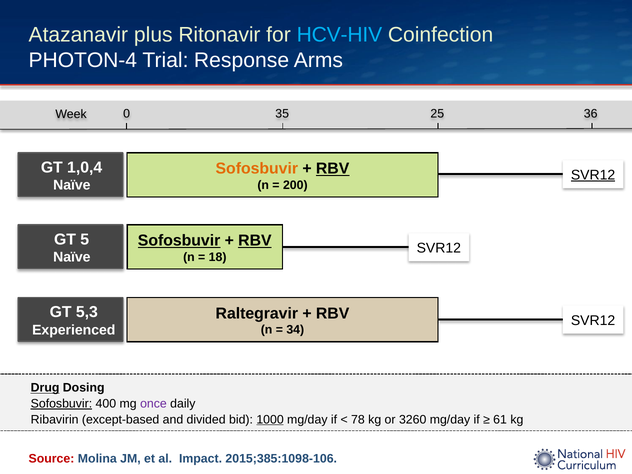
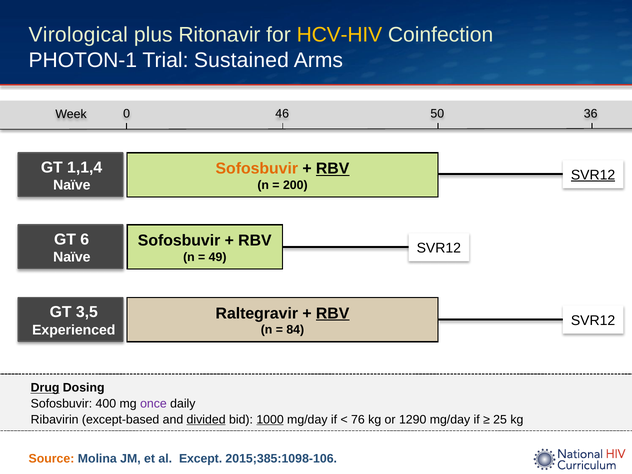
Atazanavir: Atazanavir -> Virological (78, 35)
HCV-HIV colour: light blue -> yellow (339, 35)
PHOTON-4: PHOTON-4 -> PHOTON-1 (83, 60)
Response: Response -> Sustained (241, 60)
25: 25 -> 50 (437, 113)
35: 35 -> 46 (282, 113)
1,0,4: 1,0,4 -> 1,1,4 (85, 167)
5: 5 -> 6 (85, 239)
Sofosbuvir underline: present -> none (179, 241)
RBV underline: present -> none (255, 241)
18: 18 -> 49 (218, 257)
5,3: 5,3 -> 3,5 (87, 312)
RBV underline: none -> present (333, 313)
34: 34 -> 84 (295, 330)
Sofosbuvir underline: present -> none (61, 404)
divided underline: none -> present (206, 420)
78: 78 -> 76 (358, 420)
3260: 3260 -> 1290 (413, 420)
61: 61 -> 25 (500, 420)
Source colour: red -> orange (51, 458)
Impact: Impact -> Except (201, 458)
